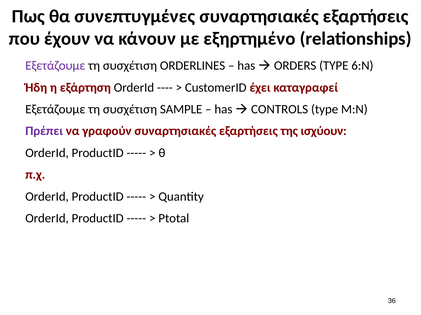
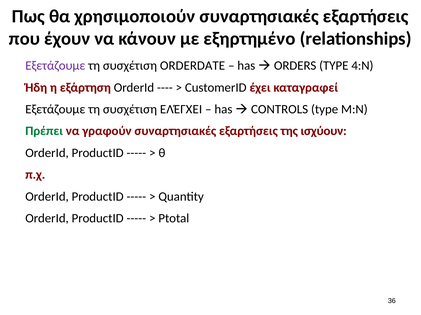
συνεπτυγμένες: συνεπτυγμένες -> χρησιμοποιούν (135, 16)
ORDERLINES: ORDERLINES -> ORDERDATE (193, 66)
6:N: 6:N -> 4:N (362, 66)
SAMPLE: SAMPLE -> ΕΛΈΓΧΕΙ (181, 110)
Πρέπει colour: purple -> green (44, 131)
